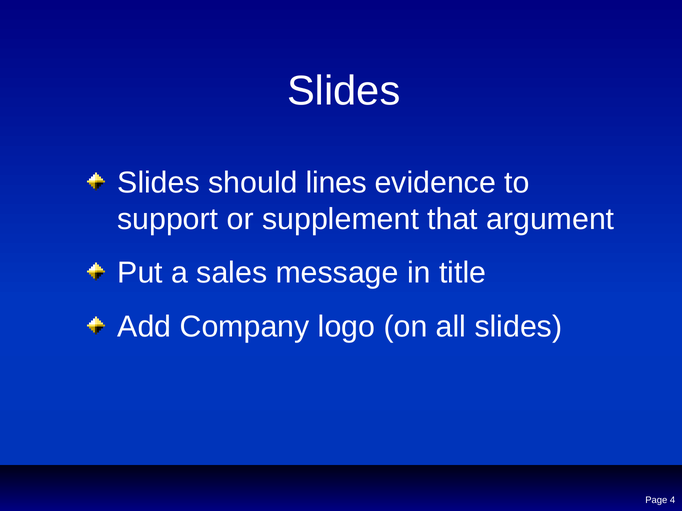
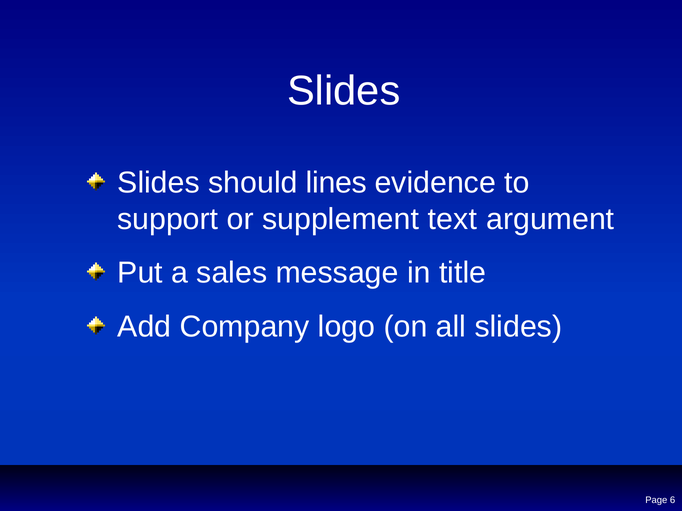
that: that -> text (452, 219)
4: 4 -> 6 (673, 501)
